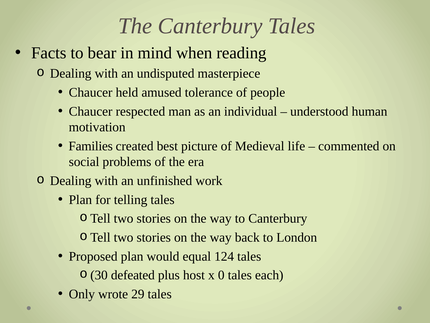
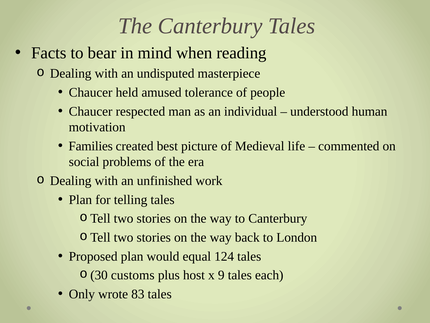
defeated: defeated -> customs (133, 275)
0: 0 -> 9 (221, 275)
29: 29 -> 83 (138, 294)
